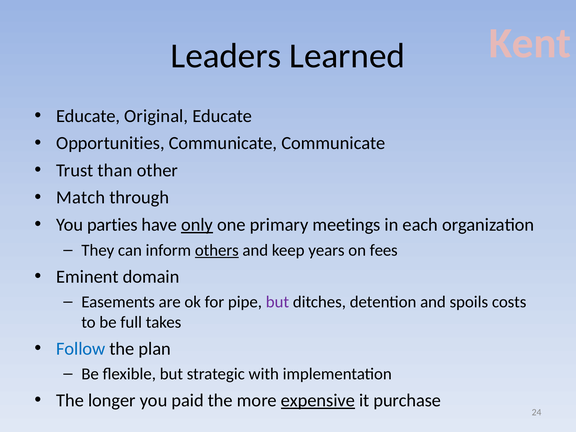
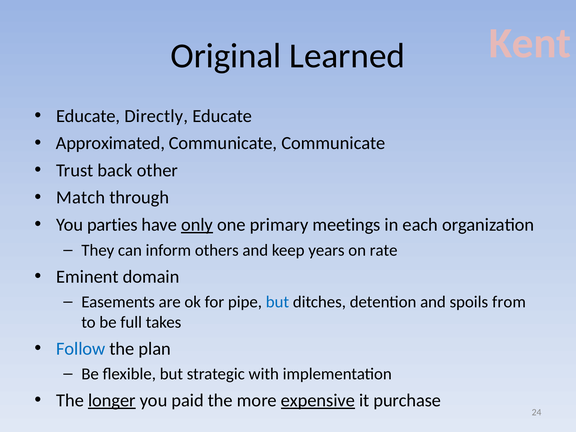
Leaders: Leaders -> Original (226, 56)
Original: Original -> Directly (156, 116)
Opportunities: Opportunities -> Approximated (110, 143)
than: than -> back (115, 170)
others underline: present -> none (217, 250)
fees: fees -> rate (384, 250)
but colour: purple -> blue (277, 302)
costs: costs -> from (509, 302)
longer underline: none -> present (112, 400)
